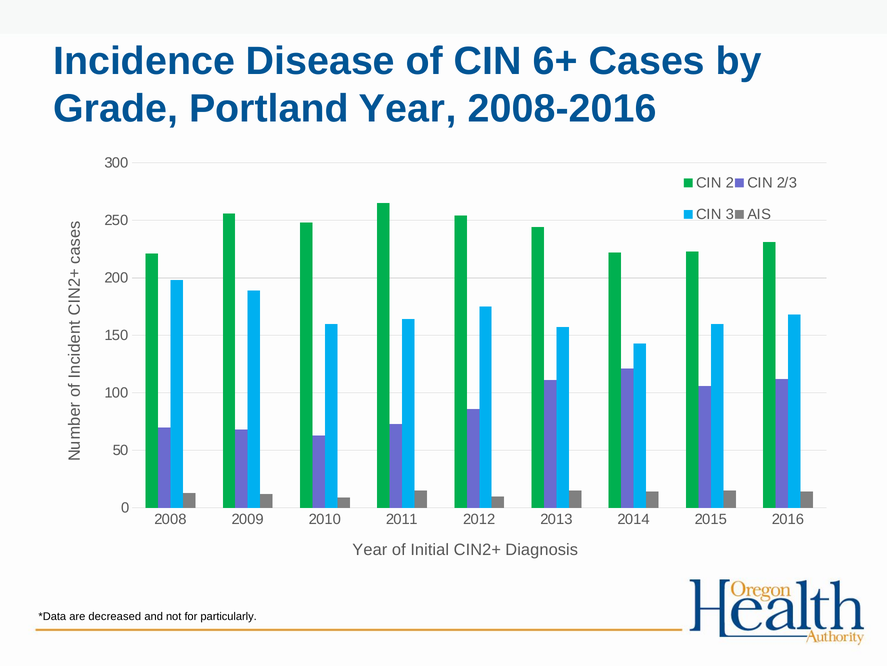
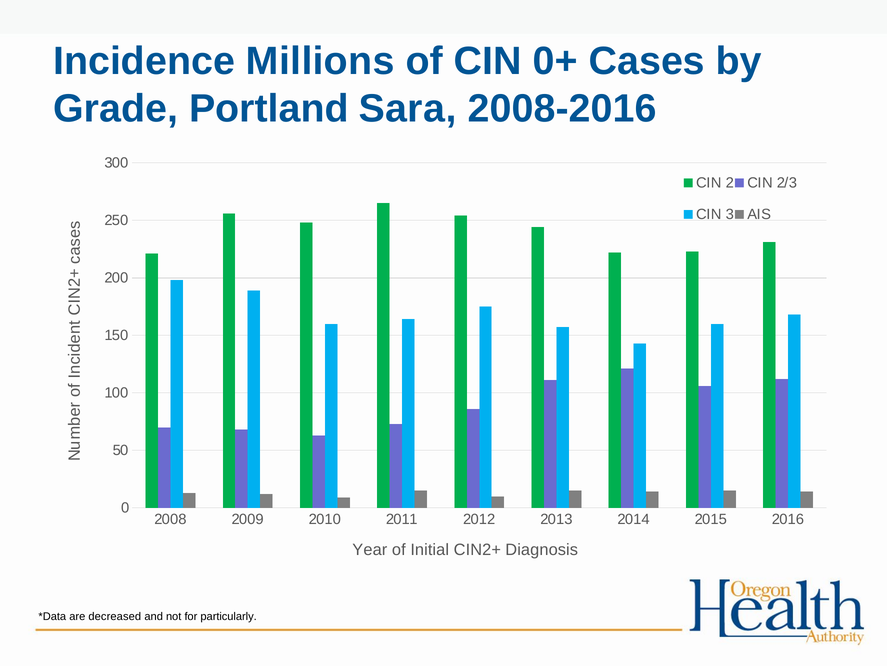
Disease: Disease -> Millions (320, 61)
6+: 6+ -> 0+ (555, 61)
Portland Year: Year -> Sara (407, 108)
